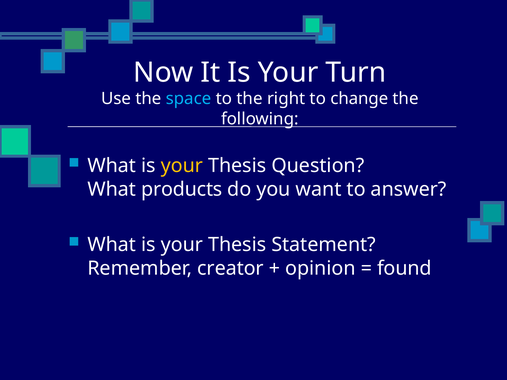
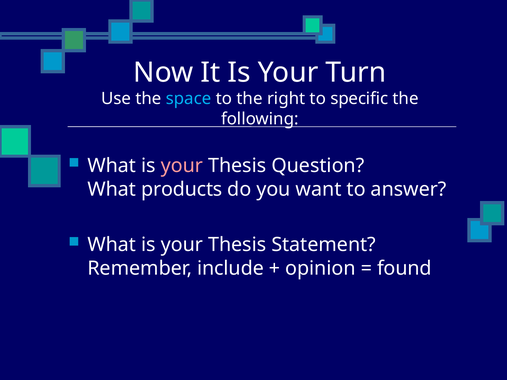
change: change -> specific (359, 99)
your colour: yellow -> pink (182, 166)
creator: creator -> include (231, 268)
